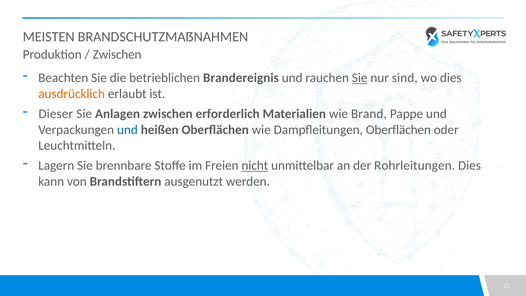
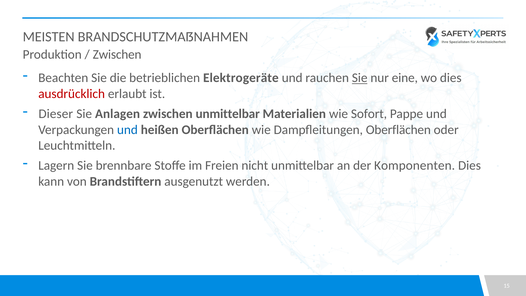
Brandereignis: Brandereignis -> Elektrogeräte (241, 78)
sind: sind -> eine (405, 78)
ausdrücklich colour: orange -> red (72, 94)
zwischen erforderlich: erforderlich -> unmittelbar (228, 114)
Brand: Brand -> Sofort (369, 114)
nicht underline: present -> none (255, 166)
Rohrleitungen: Rohrleitungen -> Komponenten (415, 166)
